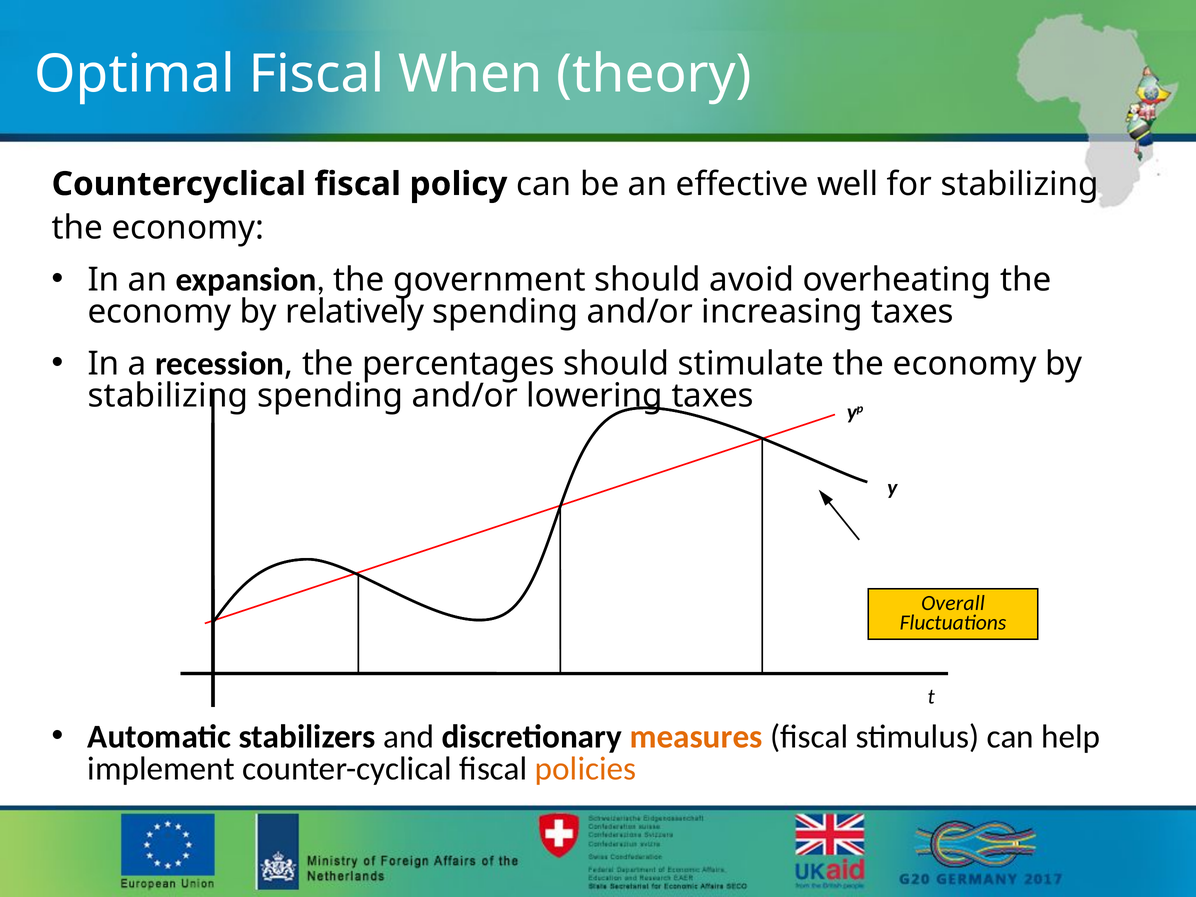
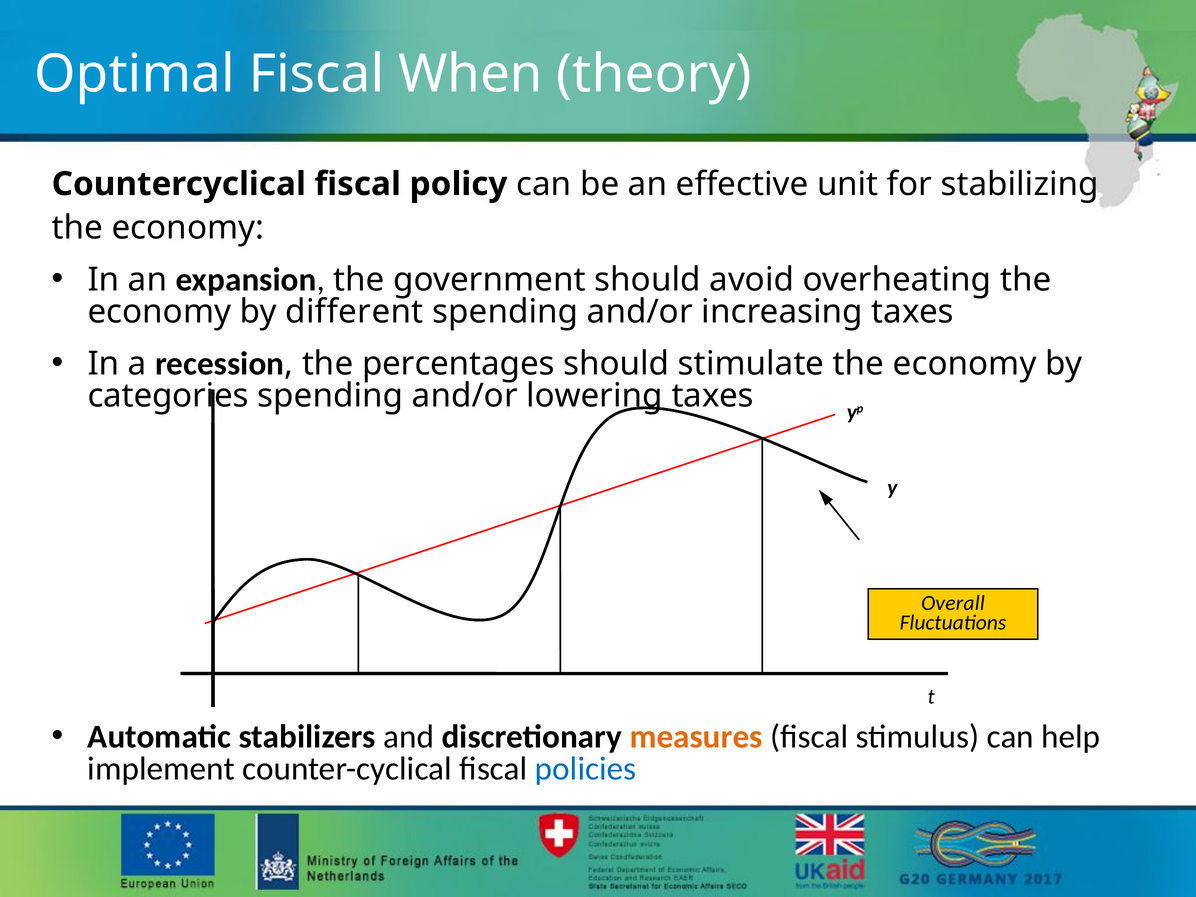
well: well -> unit (848, 184)
relatively: relatively -> different (354, 312)
stabilizing: stabilizing -> categories (168, 396)
policies colour: orange -> blue (586, 769)
